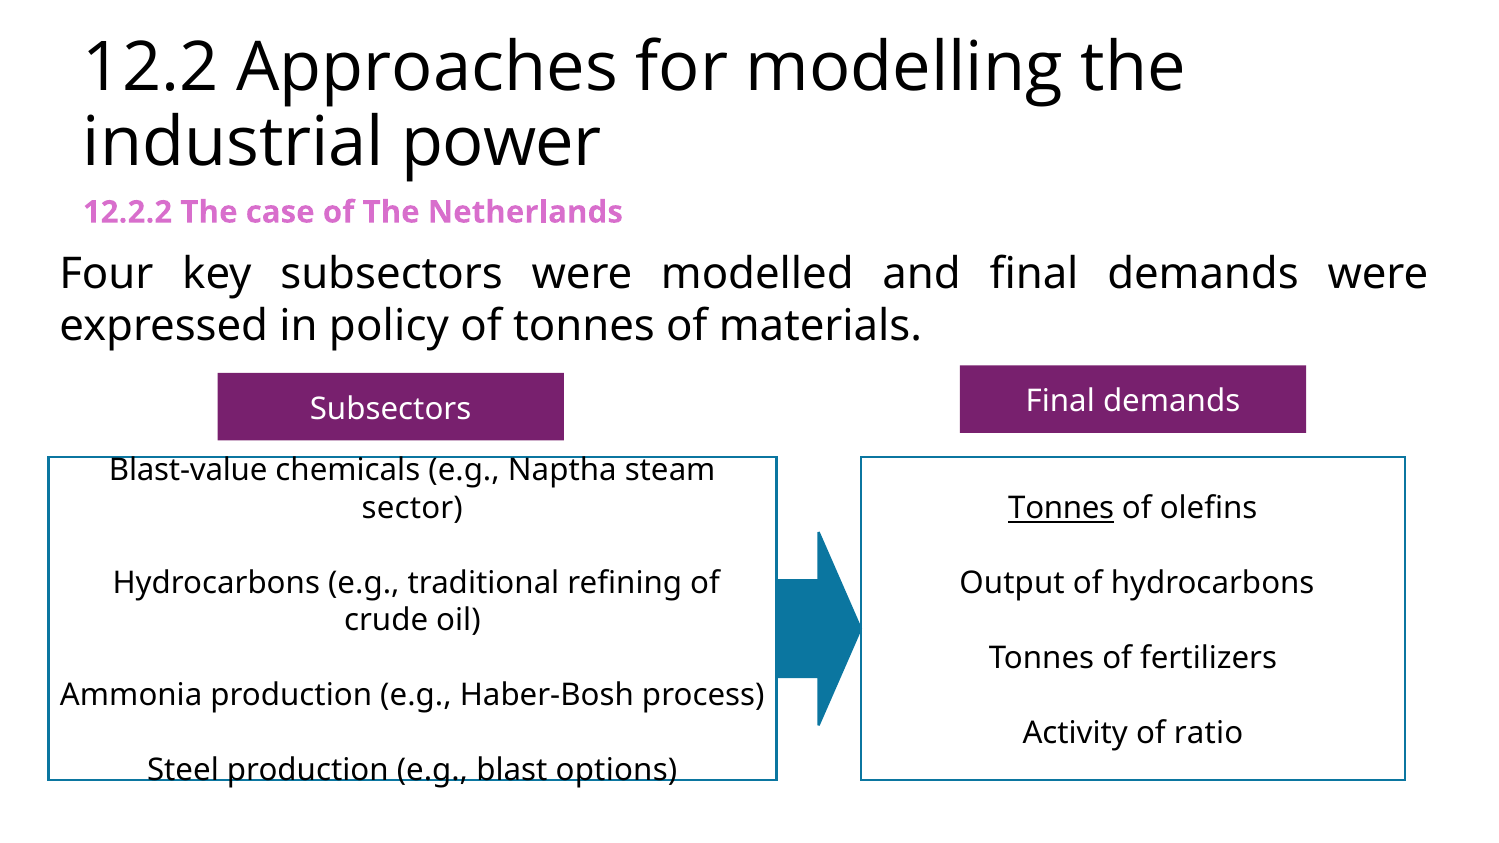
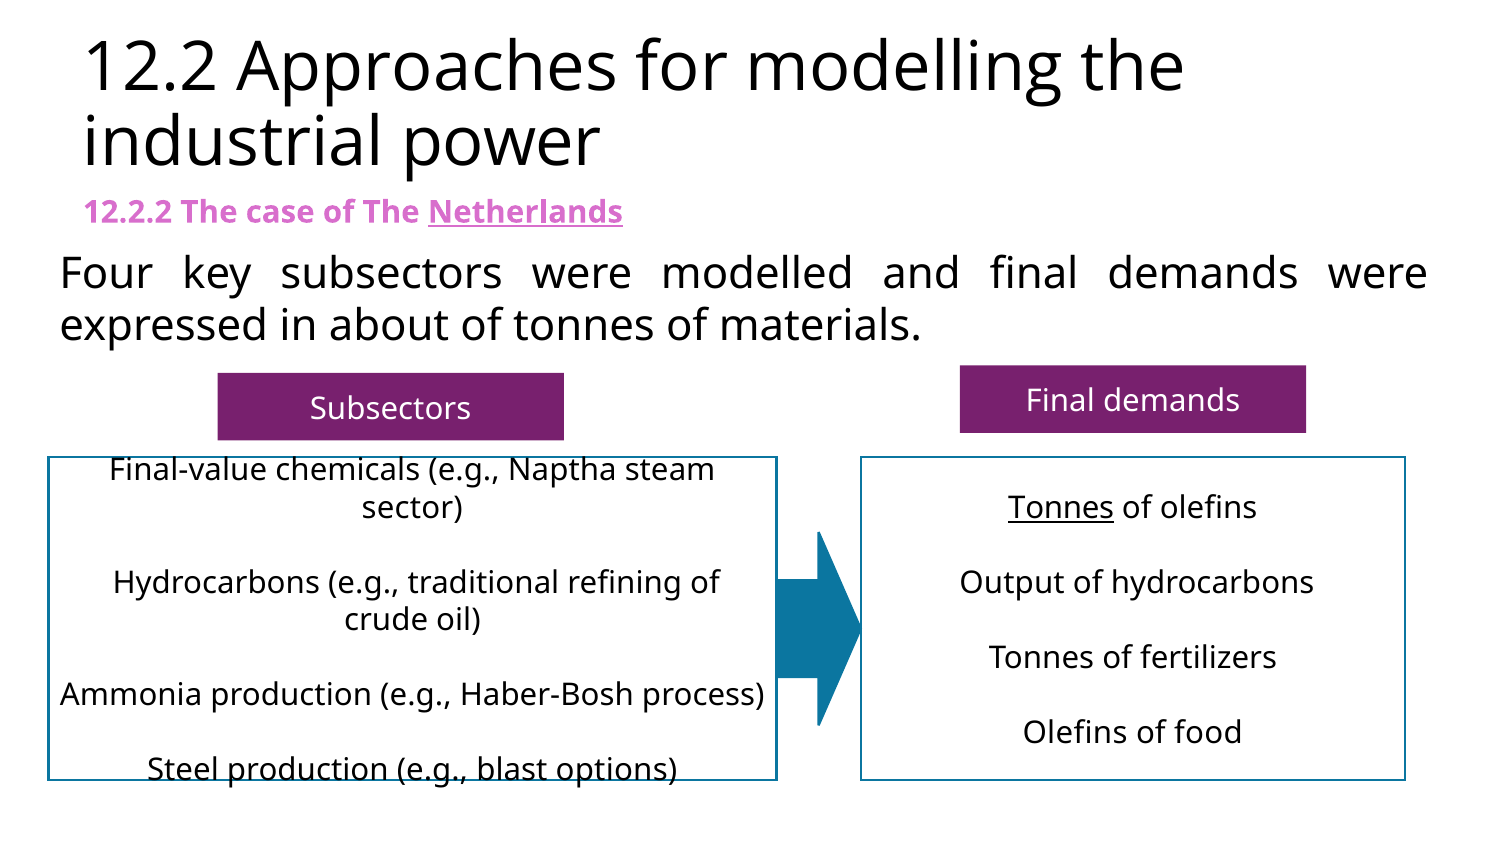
Netherlands underline: none -> present (525, 212)
policy: policy -> about (389, 326)
Blast-value: Blast-value -> Final-value (188, 471)
Activity: Activity -> Olefins (1075, 733)
ratio: ratio -> food (1209, 733)
